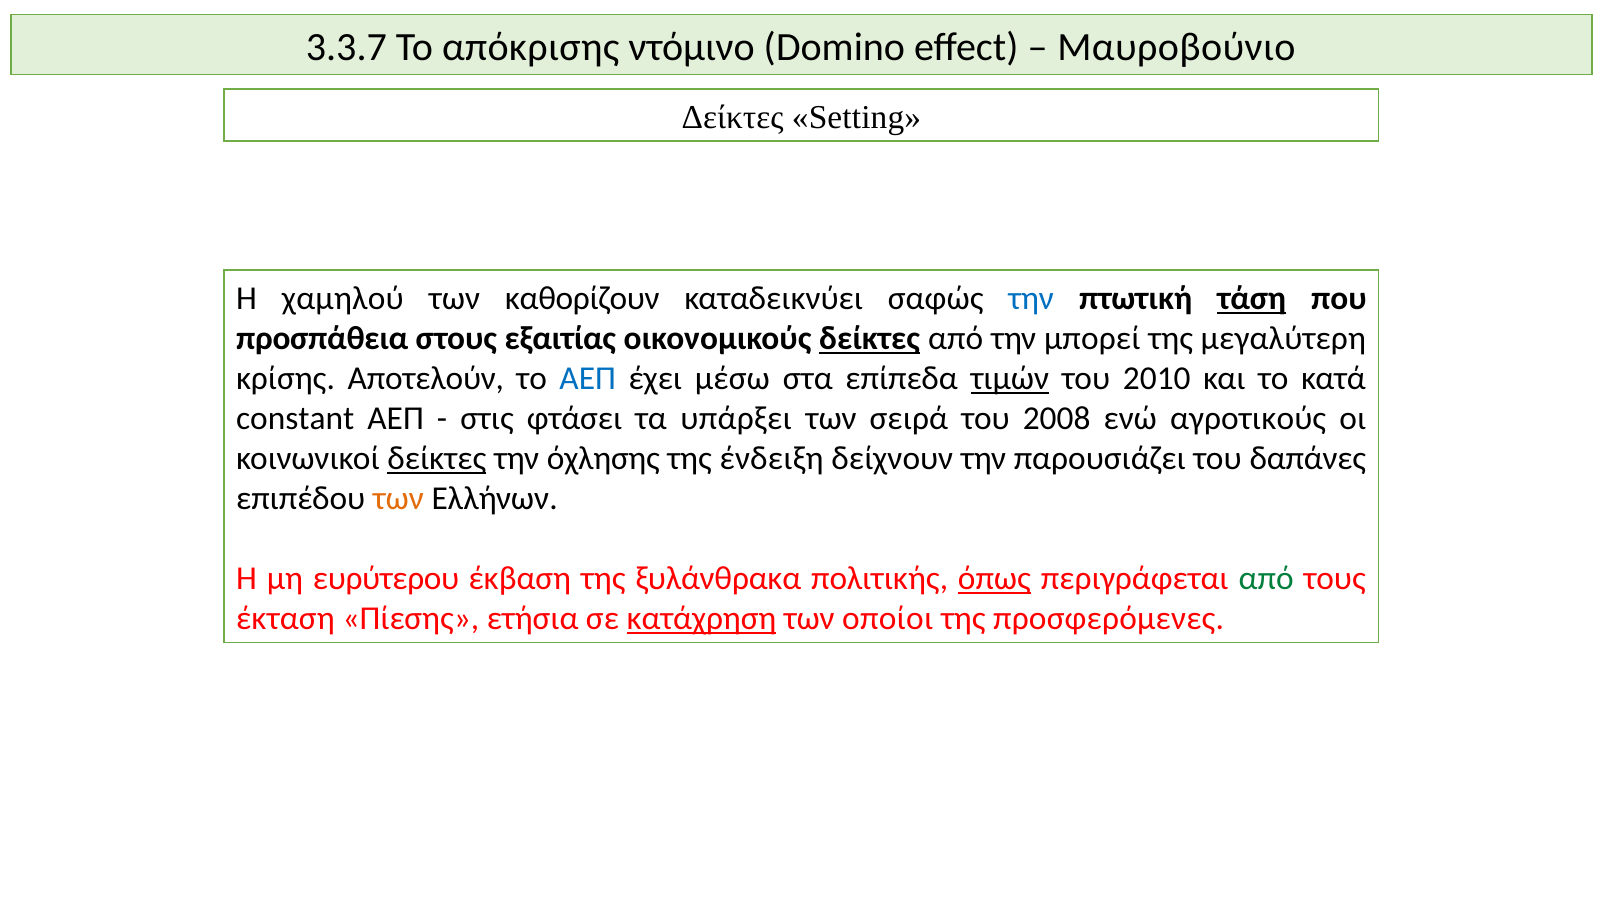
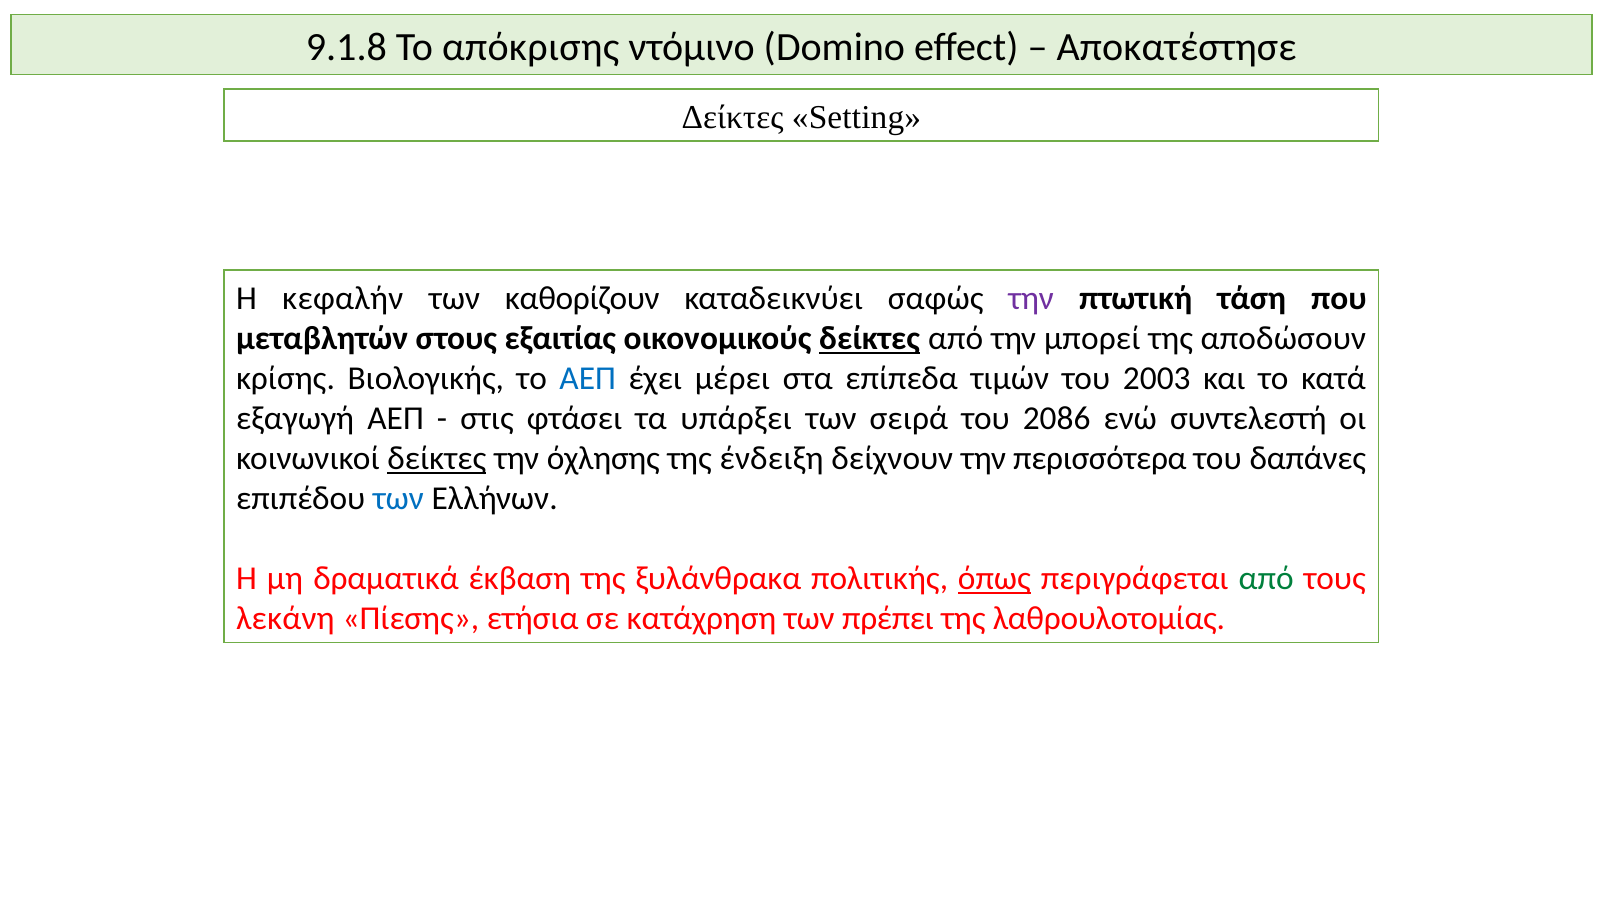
3.3.7: 3.3.7 -> 9.1.8 (346, 47)
Μαυροβούνιο: Μαυροβούνιο -> Αποκατέστησε (1177, 47)
χαμηλού: χαμηλού -> κεφαλήν (343, 298)
την colour: blue -> purple (1031, 298)
τάση underline: present -> none (1252, 298)
προσπάθεια: προσπάθεια -> μεταβλητών (322, 338)
μεγαλύτερη: μεγαλύτερη -> αποδώσουν (1283, 338)
Αποτελούν: Αποτελούν -> Βιολογικής (426, 379)
μέσω: μέσω -> μέρει (732, 379)
τιμών underline: present -> none (1010, 379)
2010: 2010 -> 2003 (1157, 379)
constant: constant -> εξαγωγή (295, 419)
2008: 2008 -> 2086 (1057, 419)
αγροτικούς: αγροτικούς -> συντελεστή (1248, 419)
παρουσιάζει: παρουσιάζει -> περισσότερα (1100, 459)
των colour: orange -> blue (398, 499)
ευρύτερου: ευρύτερου -> δραματικά (386, 579)
έκταση: έκταση -> λεκάνη (285, 619)
κατάχρηση underline: present -> none (701, 619)
οποίοι: οποίοι -> πρέπει (888, 619)
προσφερόμενες: προσφερόμενες -> λαθρουλοτομίας (1109, 619)
